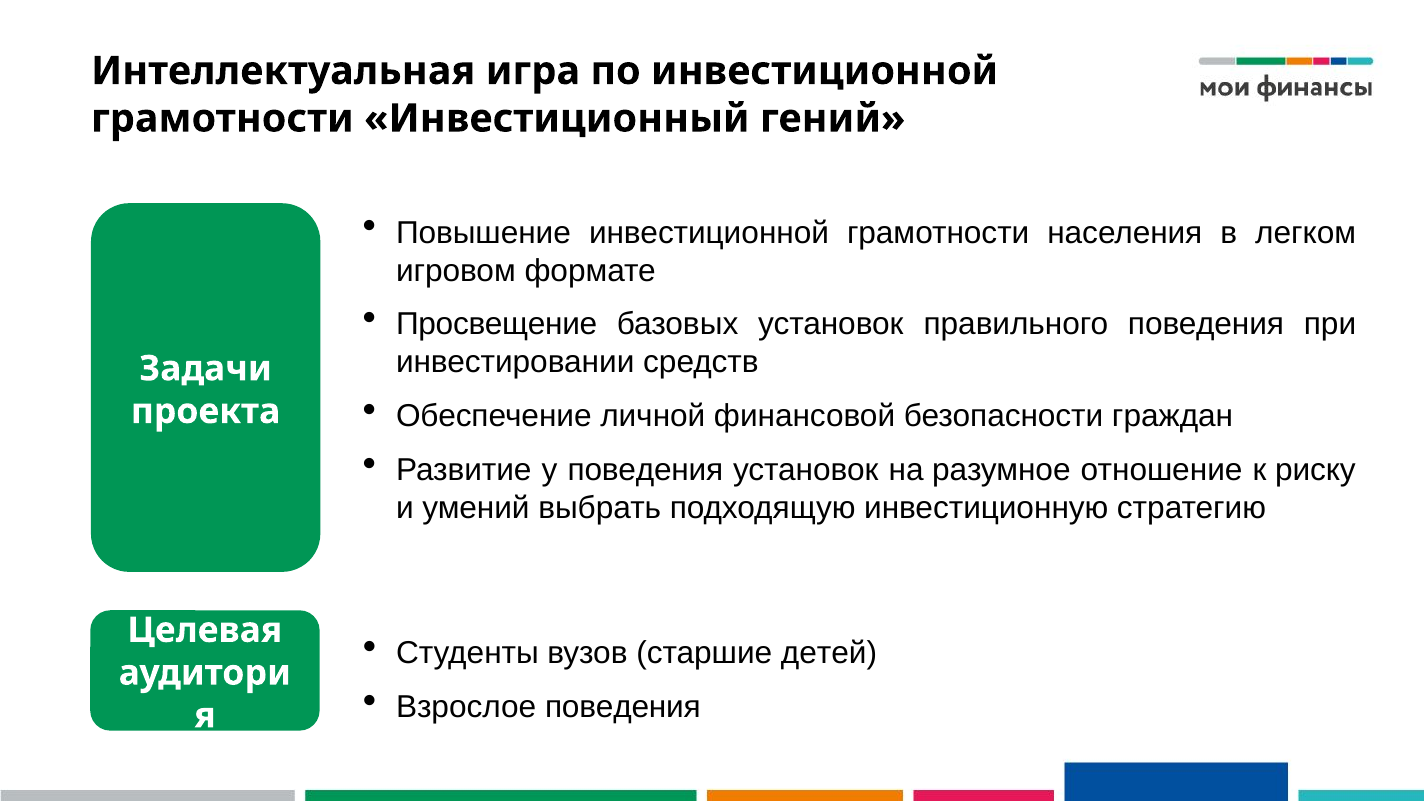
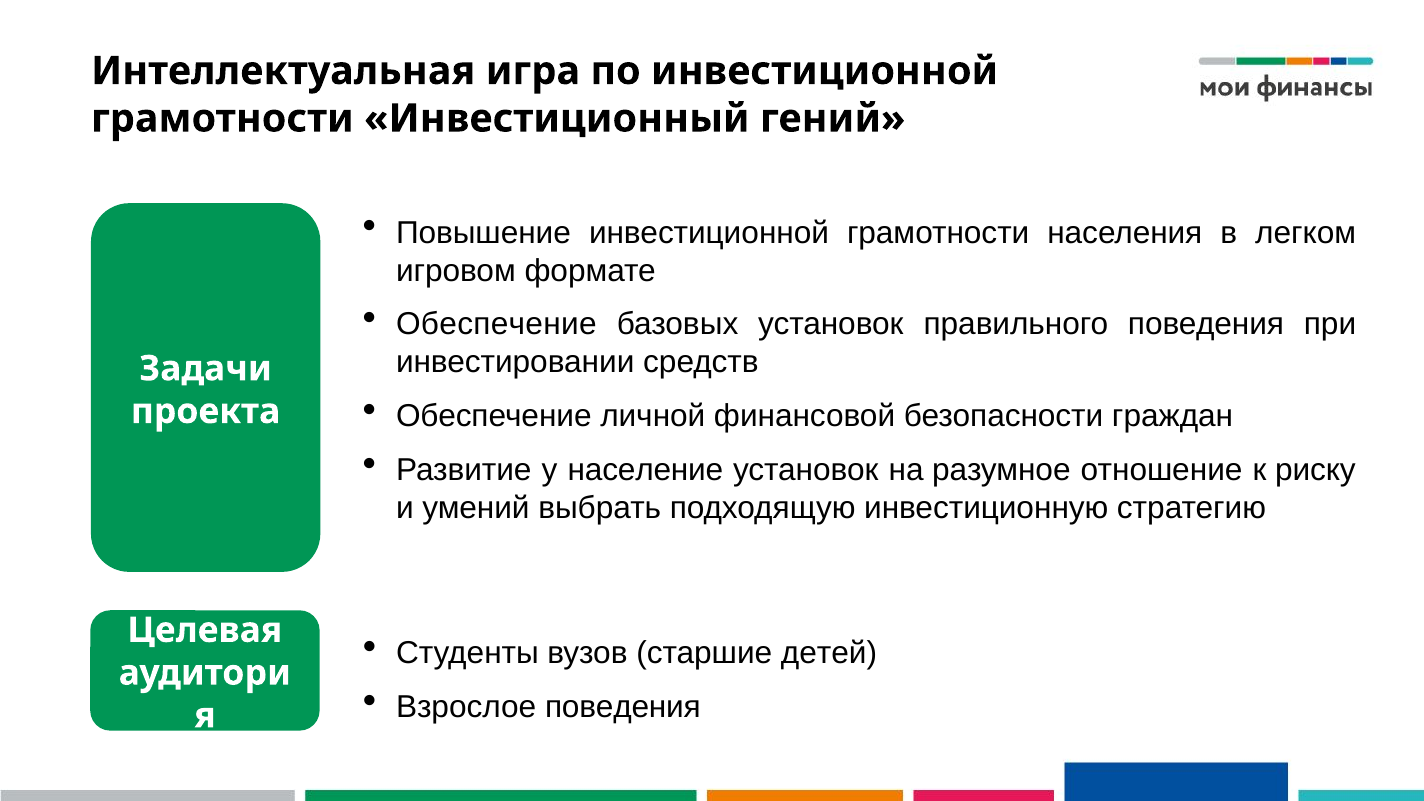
Просвещение: Просвещение -> Обеспечение (496, 324)
у поведения: поведения -> население (645, 470)
